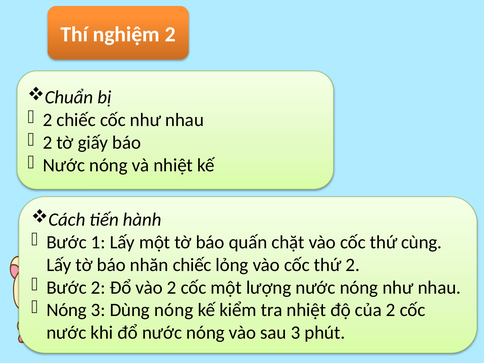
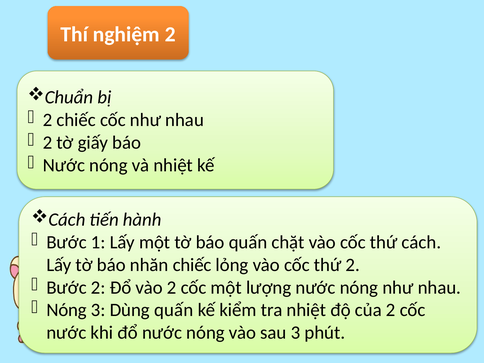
thứ cùng: cùng -> cách (421, 242)
Dùng nóng: nóng -> quấn (174, 310)
